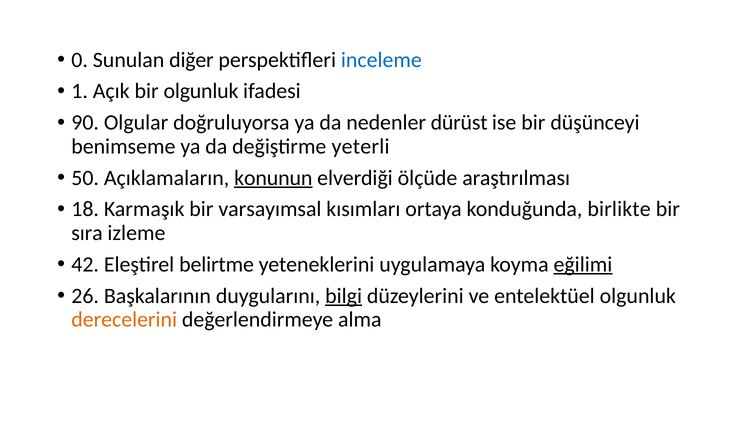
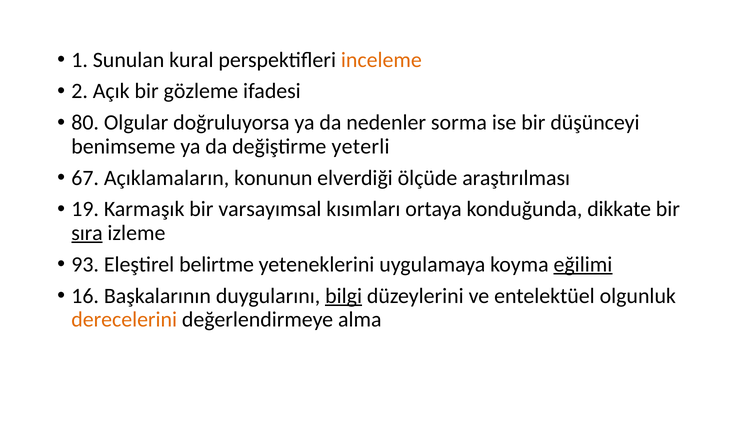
0: 0 -> 1 (80, 60)
diğer: diğer -> kural (191, 60)
inceleme colour: blue -> orange (381, 60)
1: 1 -> 2 (80, 91)
bir olgunluk: olgunluk -> gözleme (201, 91)
90: 90 -> 80 (85, 123)
dürüst: dürüst -> sorma (459, 123)
50: 50 -> 67 (85, 178)
konunun underline: present -> none (273, 178)
18: 18 -> 19 (85, 209)
birlikte: birlikte -> dikkate (619, 209)
sıra underline: none -> present (87, 233)
42: 42 -> 93 (85, 265)
26: 26 -> 16 (85, 296)
